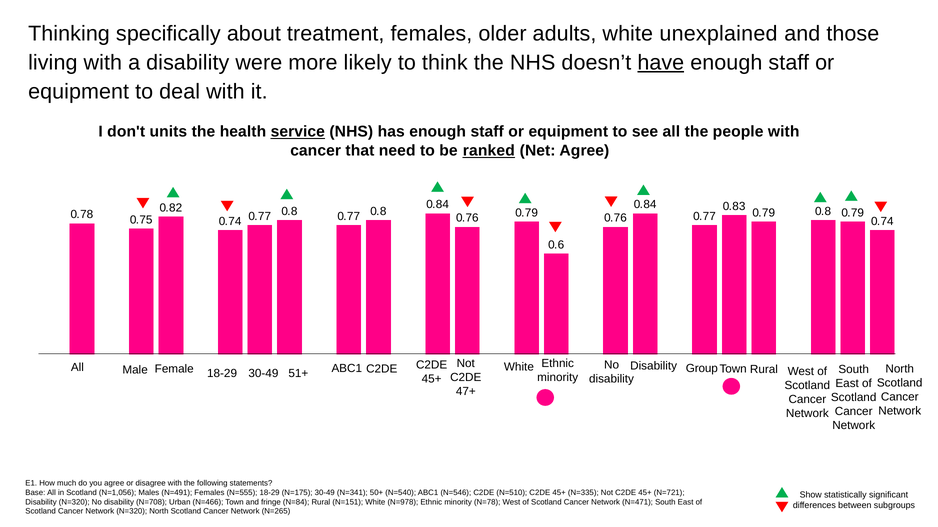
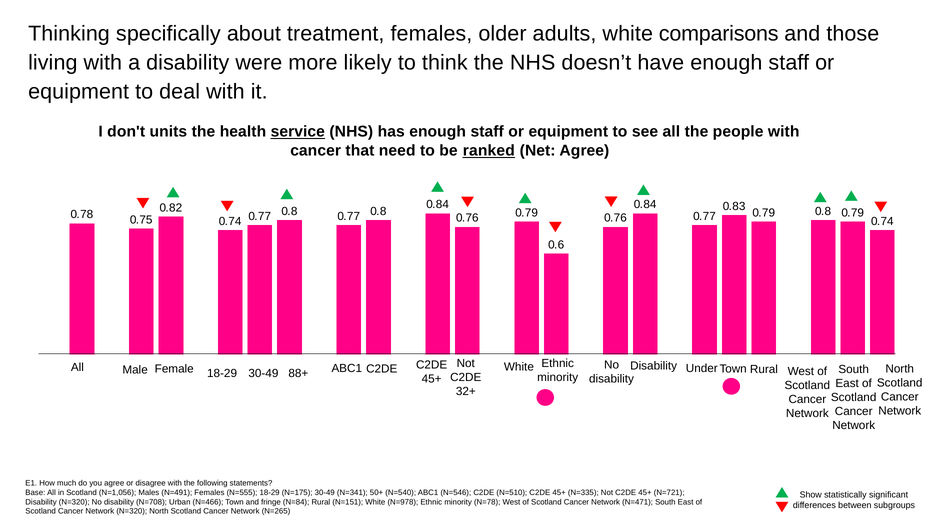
unexplained: unexplained -> comparisons (719, 34)
have underline: present -> none (661, 63)
Group: Group -> Under (702, 369)
51+: 51+ -> 88+ (298, 374)
47+: 47+ -> 32+ (466, 392)
